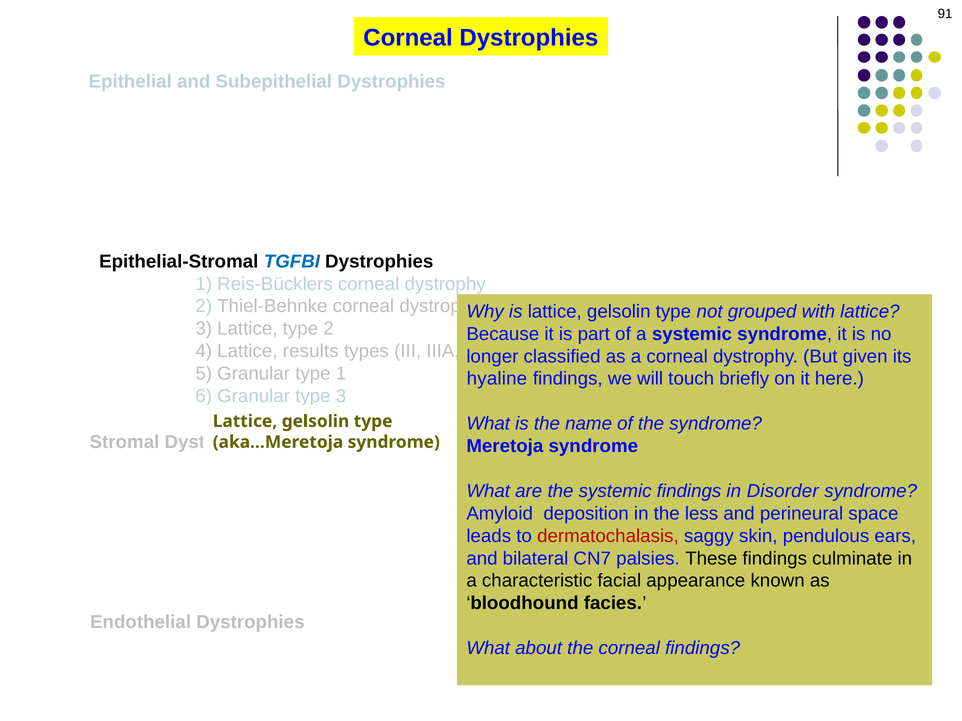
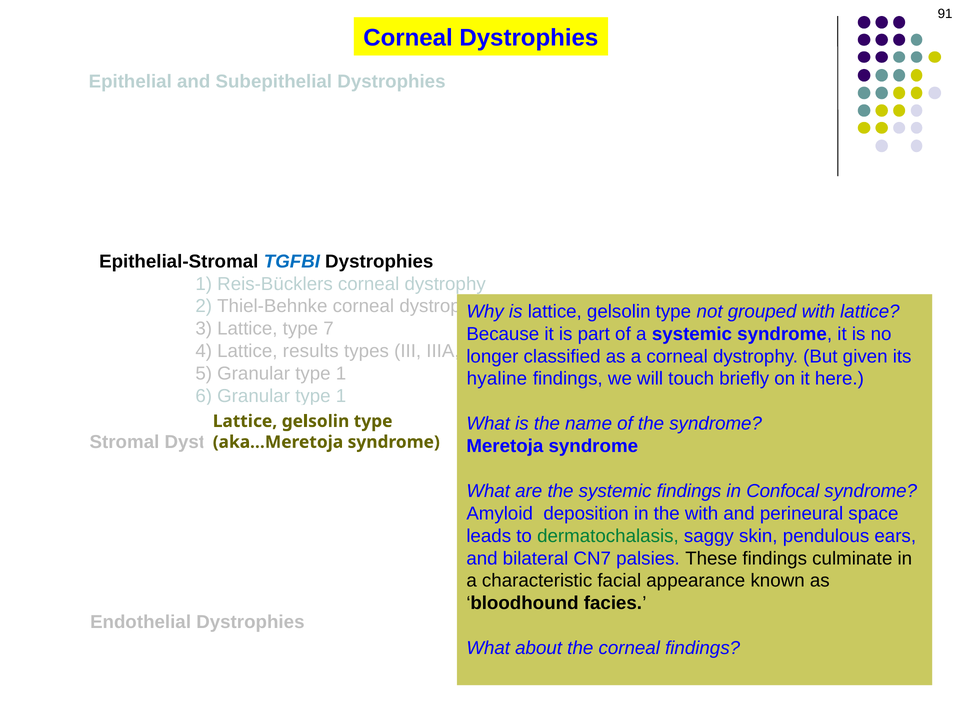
type 2: 2 -> 7 (328, 329)
6 Granular type 3: 3 -> 1 (341, 396)
Disorder: Disorder -> Confocal (783, 491)
the less: less -> with (702, 514)
dermatochalasis colour: red -> green (608, 536)
